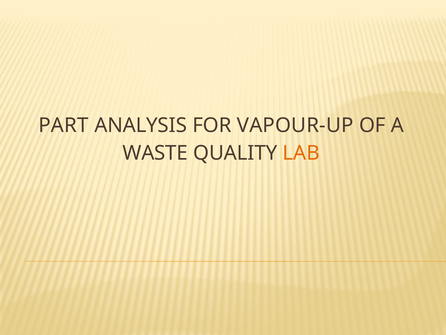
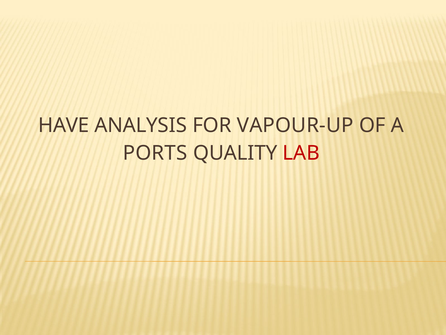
PART: PART -> HAVE (64, 125)
WASTE: WASTE -> PORTS (155, 153)
LAB colour: orange -> red (301, 153)
